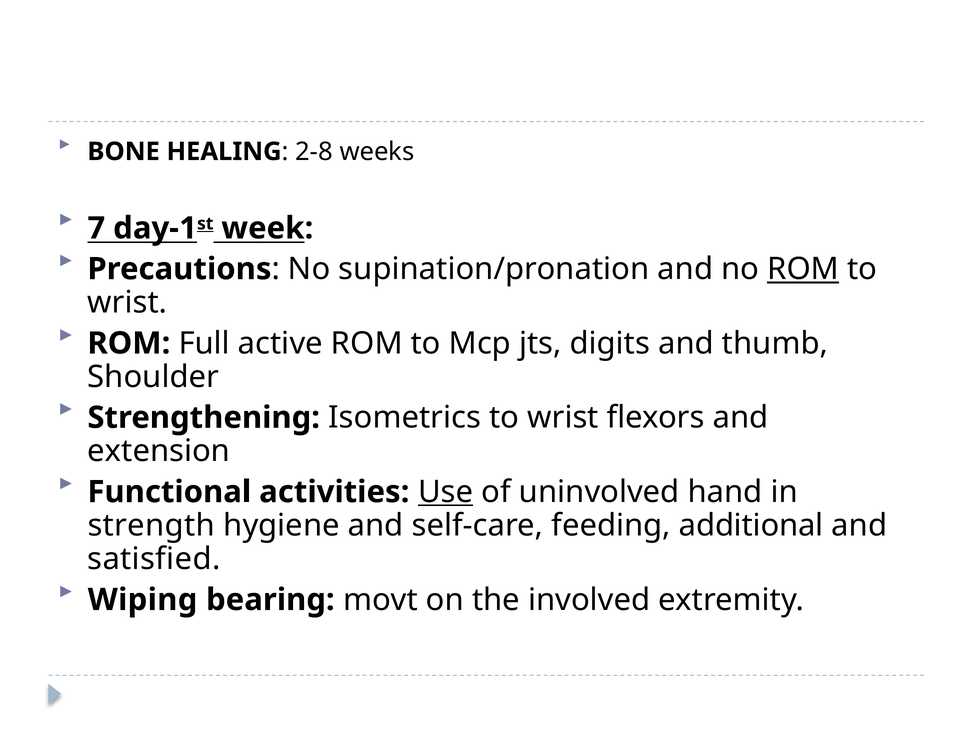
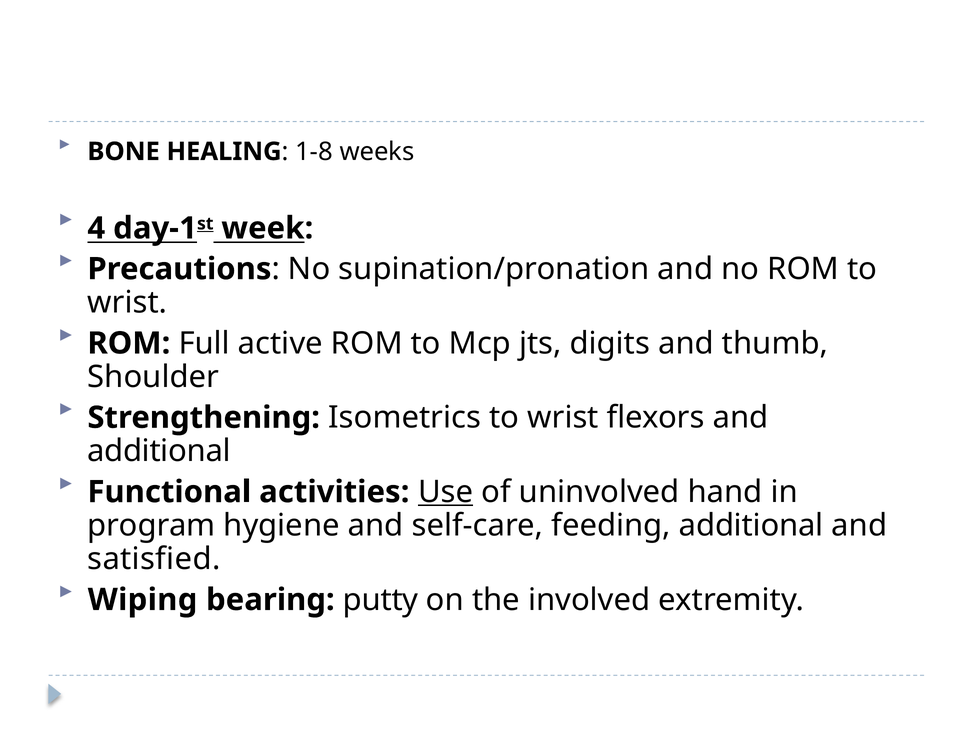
2-8: 2-8 -> 1-8 (314, 152)
7: 7 -> 4 (96, 228)
ROM underline: present -> none (803, 269)
extension: extension -> additional (159, 452)
strength: strength -> program (151, 526)
movt: movt -> putty (381, 600)
